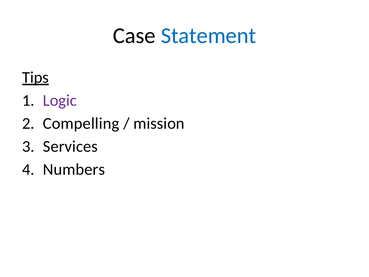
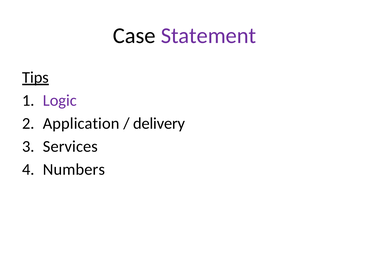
Statement colour: blue -> purple (208, 36)
Compelling: Compelling -> Application (81, 123)
mission: mission -> delivery (159, 123)
